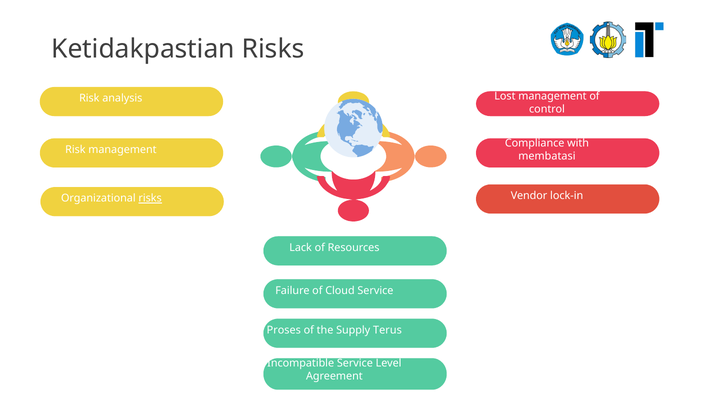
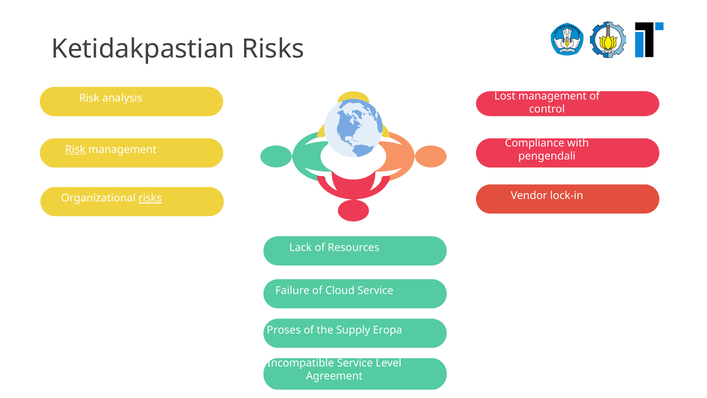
Risk underline: none -> present (75, 150)
membatasi: membatasi -> pengendali (547, 156)
Terus: Terus -> Eropa (388, 330)
